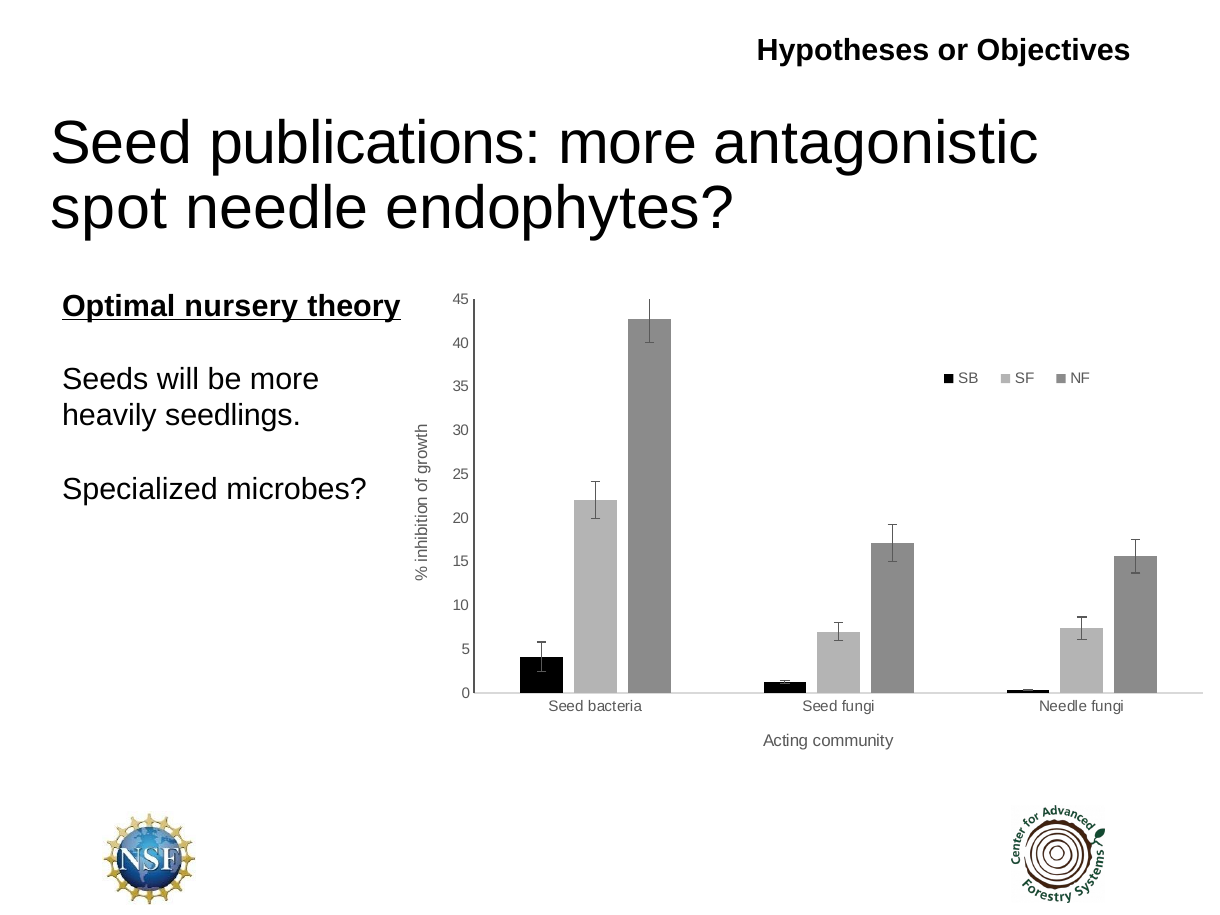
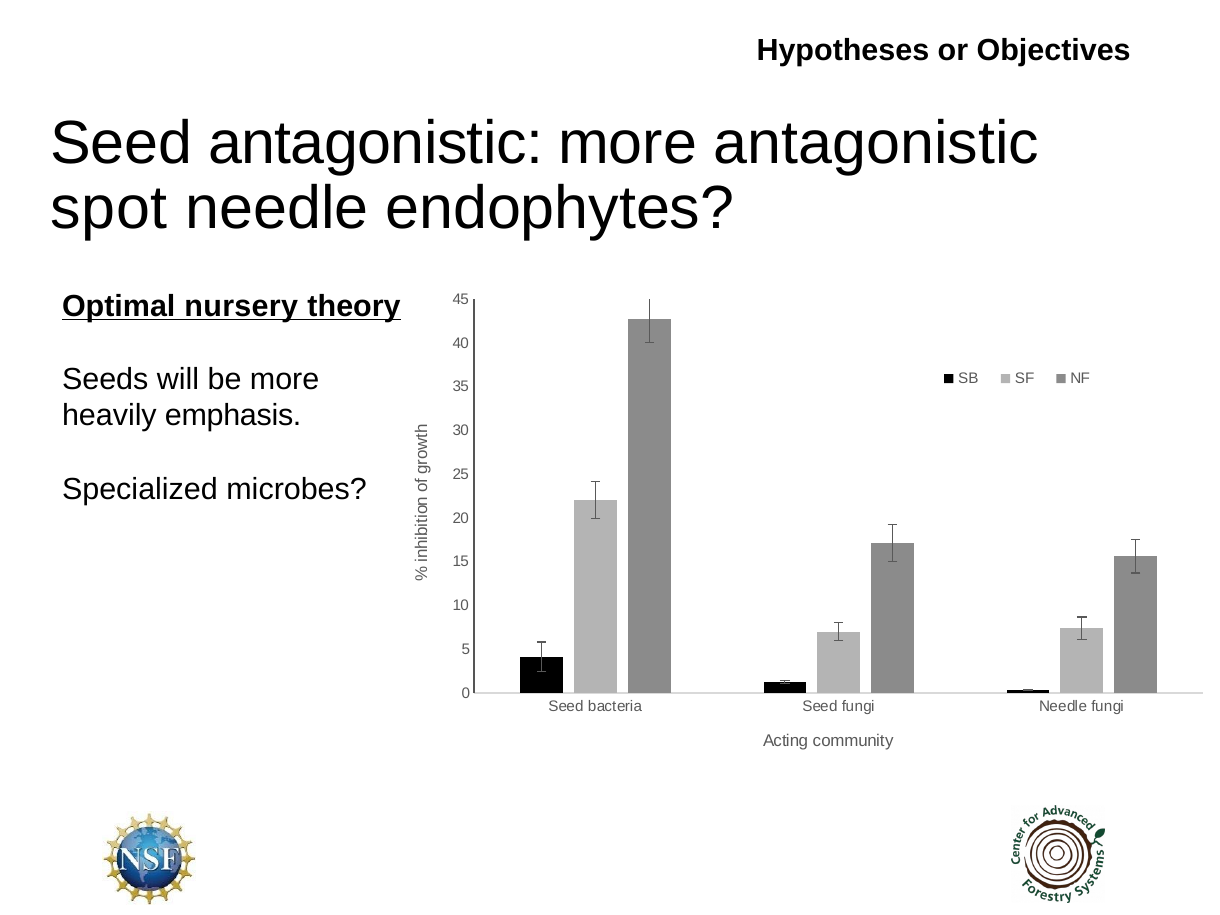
Seed publications: publications -> antagonistic (376, 143)
seedlings: seedlings -> emphasis (233, 416)
